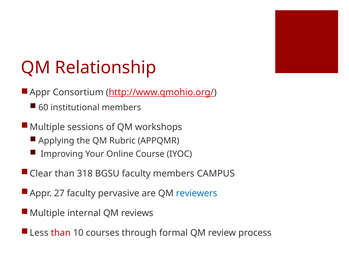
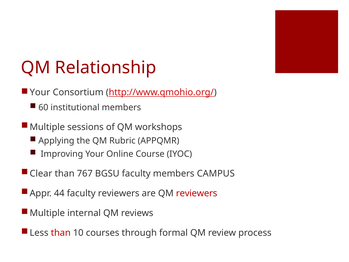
Appr: Appr -> Your (40, 92)
318: 318 -> 767 (85, 173)
27: 27 -> 44 (59, 193)
faculty pervasive: pervasive -> reviewers (119, 193)
reviewers colour: blue -> red (197, 193)
